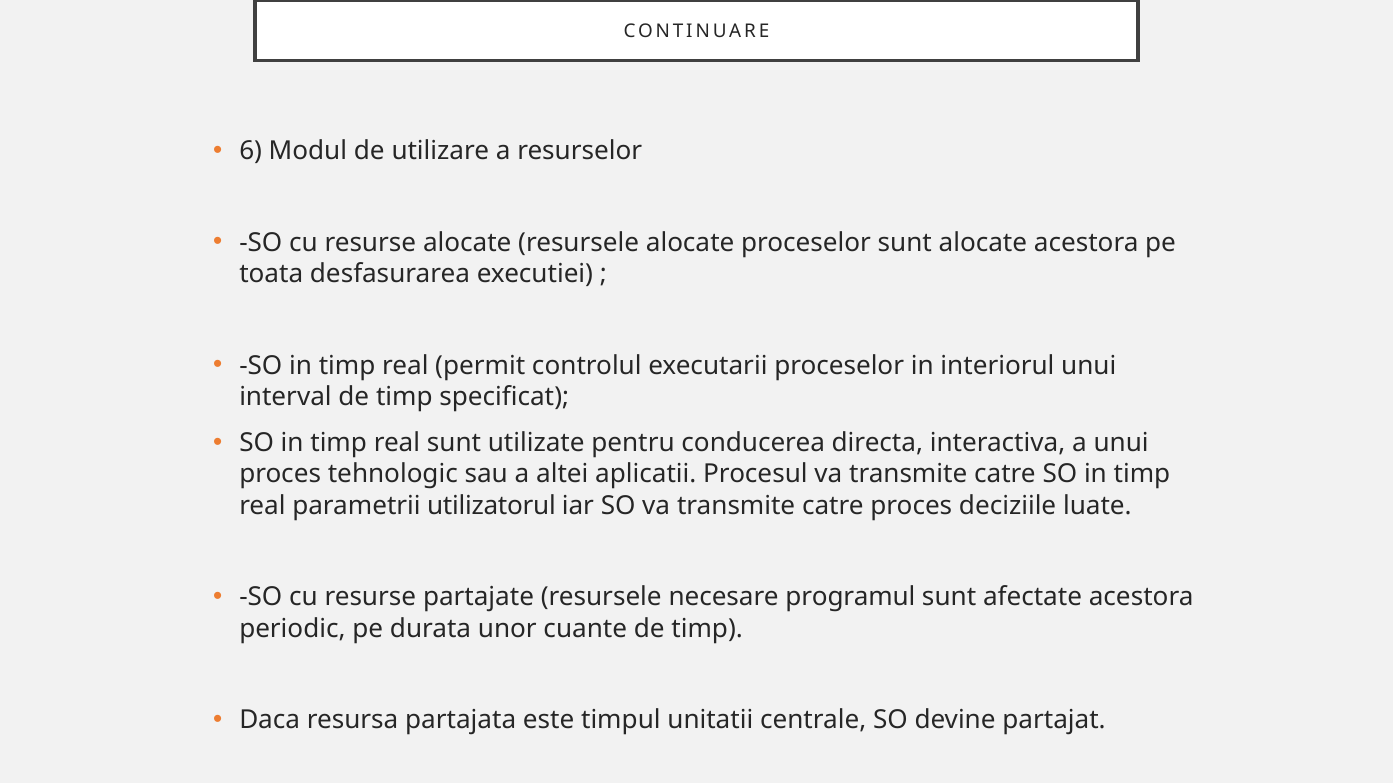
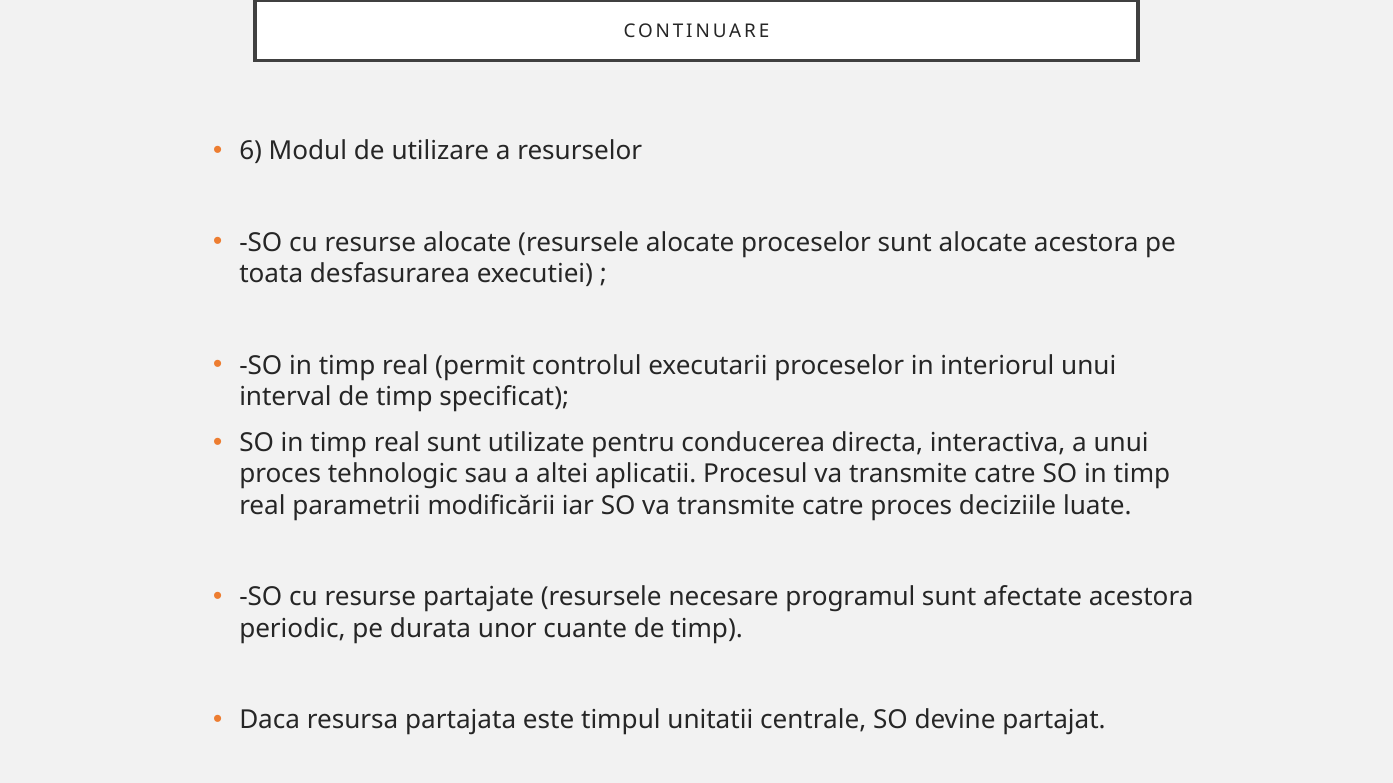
utilizatorul: utilizatorul -> modificării (491, 506)
